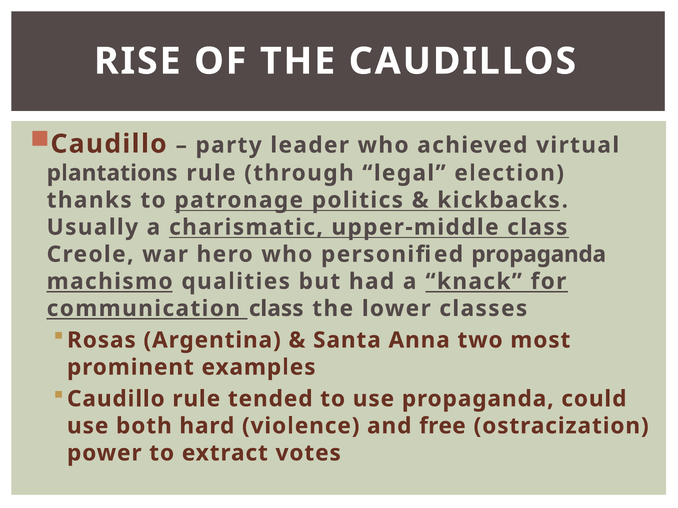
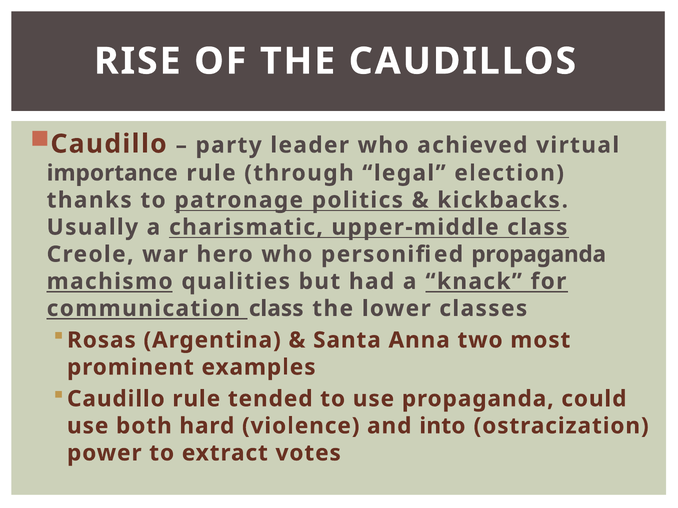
plantations: plantations -> importance (112, 173)
free: free -> into (442, 426)
